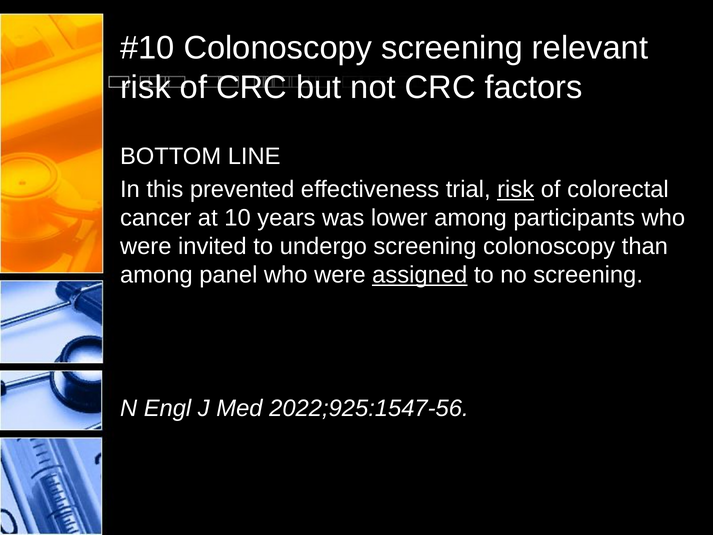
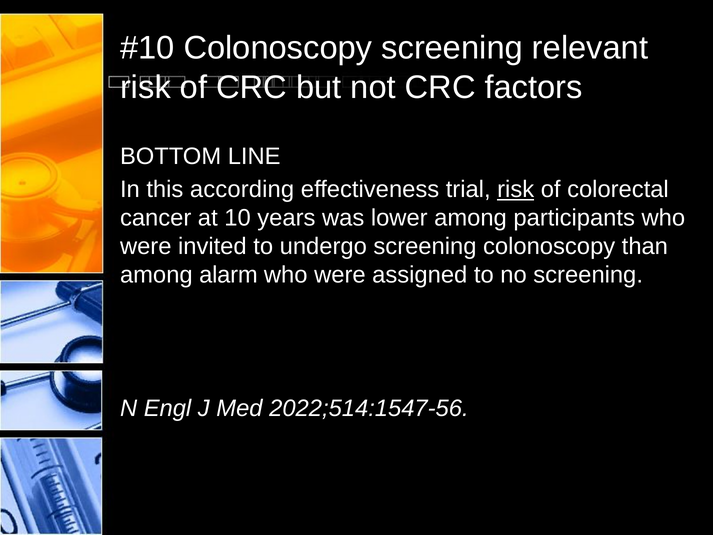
prevented: prevented -> according (242, 189)
panel: panel -> alarm (228, 275)
assigned underline: present -> none (420, 275)
2022;925:1547-56: 2022;925:1547-56 -> 2022;514:1547-56 (369, 408)
